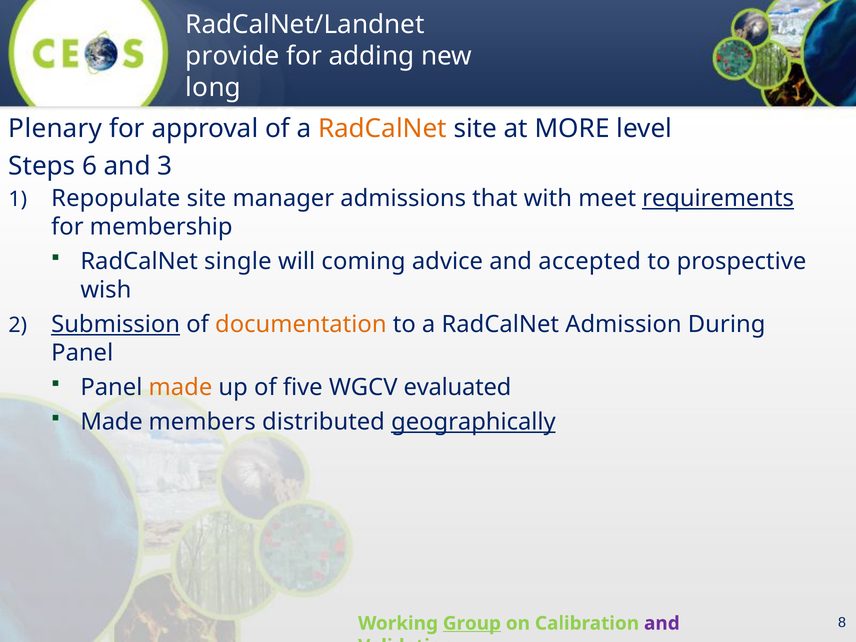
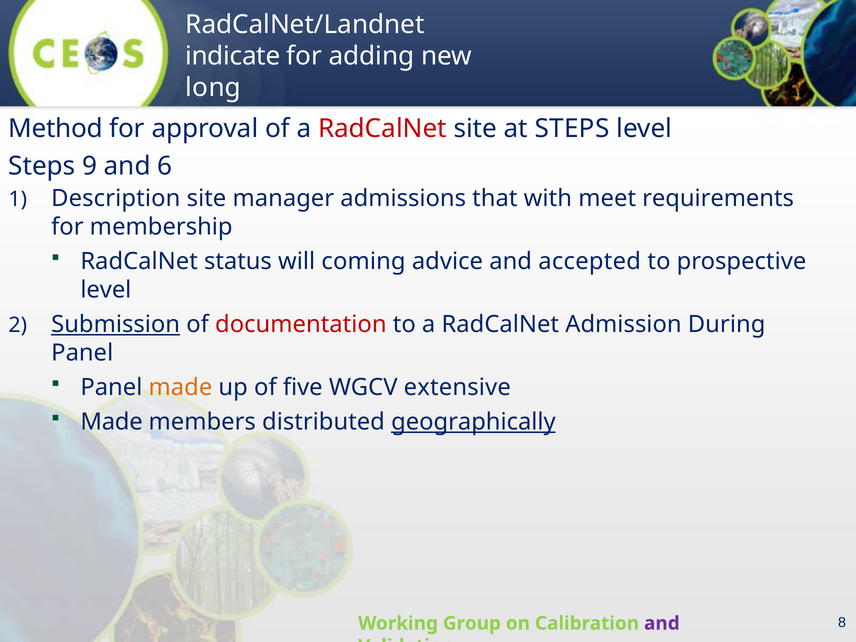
provide: provide -> indicate (233, 56)
Plenary: Plenary -> Method (56, 129)
RadCalNet colour: orange -> red (382, 129)
at MORE: MORE -> STEPS (572, 129)
6: 6 -> 9 (90, 166)
3: 3 -> 6 (165, 166)
Repopulate: Repopulate -> Description (116, 198)
requirements underline: present -> none (718, 198)
single: single -> status (238, 262)
wish: wish -> level (106, 290)
documentation colour: orange -> red (301, 325)
evaluated: evaluated -> extensive (457, 388)
Group underline: present -> none (472, 623)
